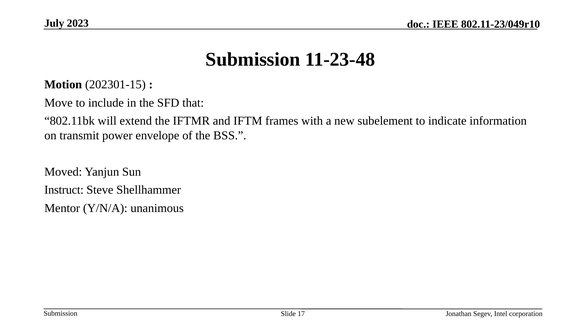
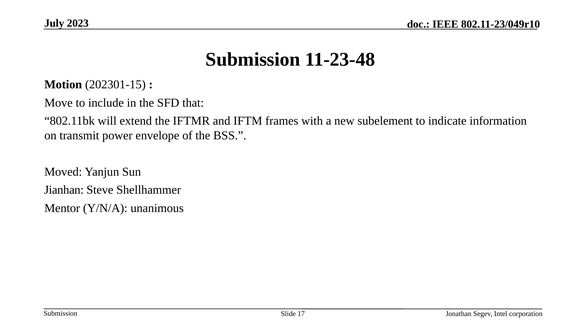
Instruct: Instruct -> Jianhan (64, 190)
